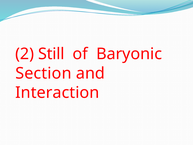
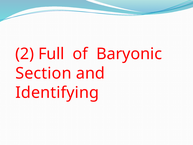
Still: Still -> Full (51, 54)
Interaction: Interaction -> Identifying (57, 92)
